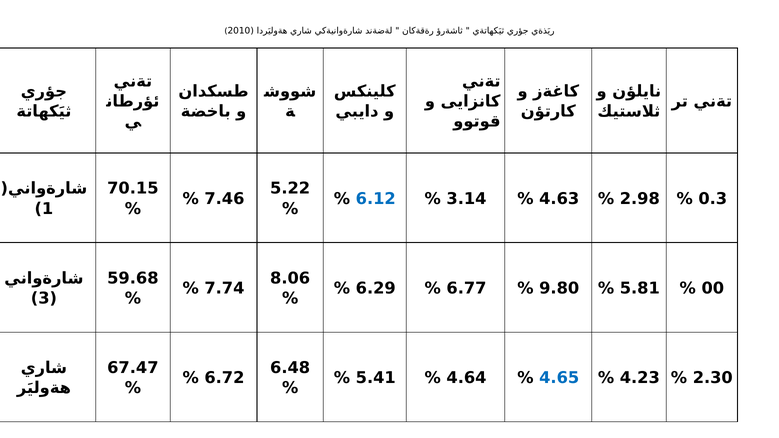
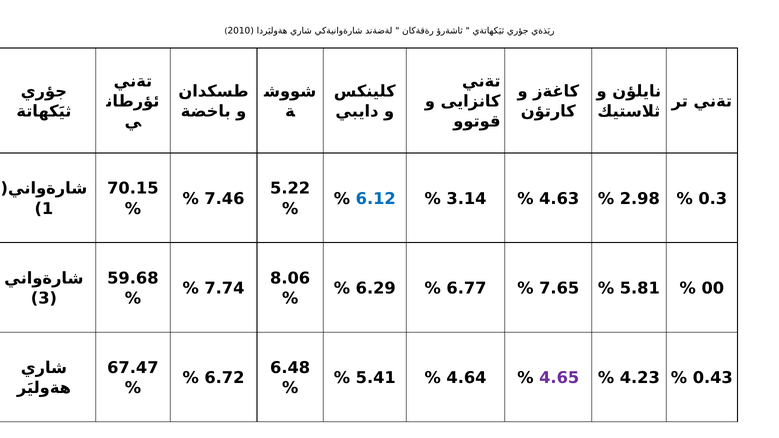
9.80: 9.80 -> 7.65 (559, 288)
4.65 colour: blue -> purple (559, 378)
2.30: 2.30 -> 0.43 (713, 378)
